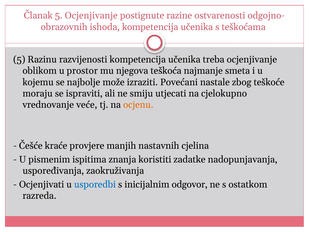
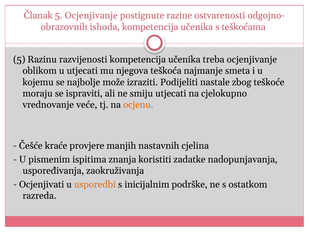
u prostor: prostor -> utjecati (82, 71)
Povećani: Povećani -> Podijeliti (179, 82)
usporedbi colour: blue -> orange (95, 184)
odgovor: odgovor -> podrške (190, 184)
